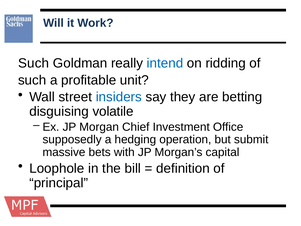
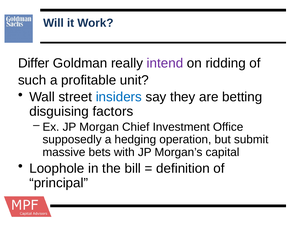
Such: Such -> Differ (34, 63)
intend colour: blue -> purple (165, 63)
volatile: volatile -> factors (113, 111)
